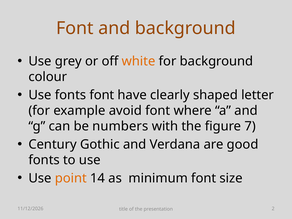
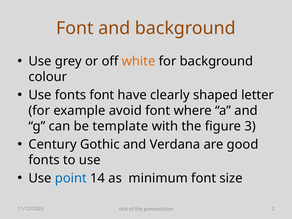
numbers: numbers -> template (120, 126)
7: 7 -> 3 (250, 126)
point colour: orange -> blue (71, 178)
